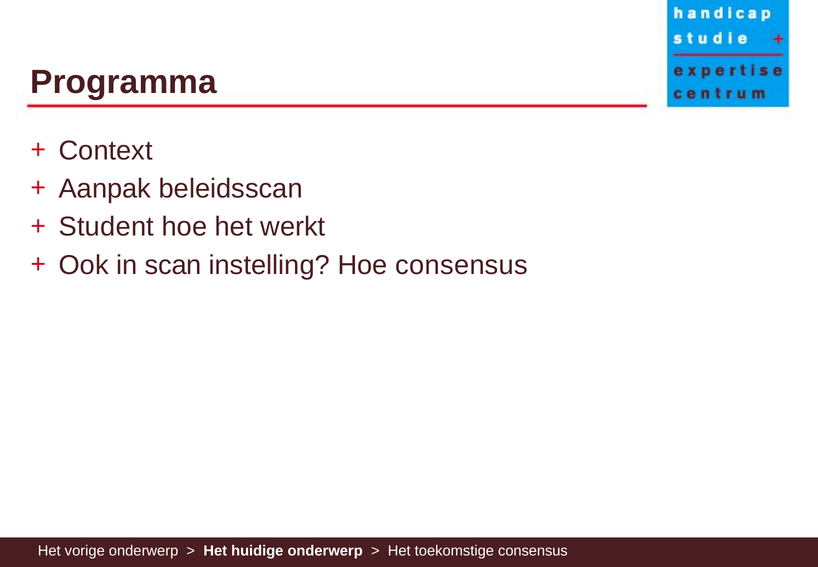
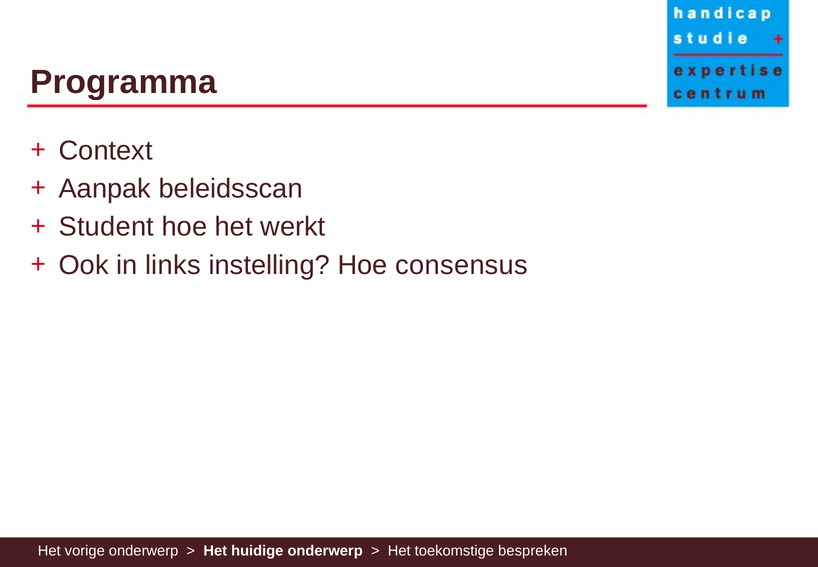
scan: scan -> links (173, 265)
toekomstige consensus: consensus -> bespreken (533, 550)
